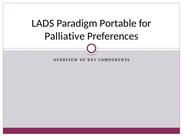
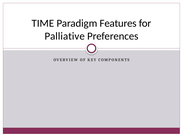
LADS: LADS -> TIME (43, 23)
Portable: Portable -> Features (118, 23)
